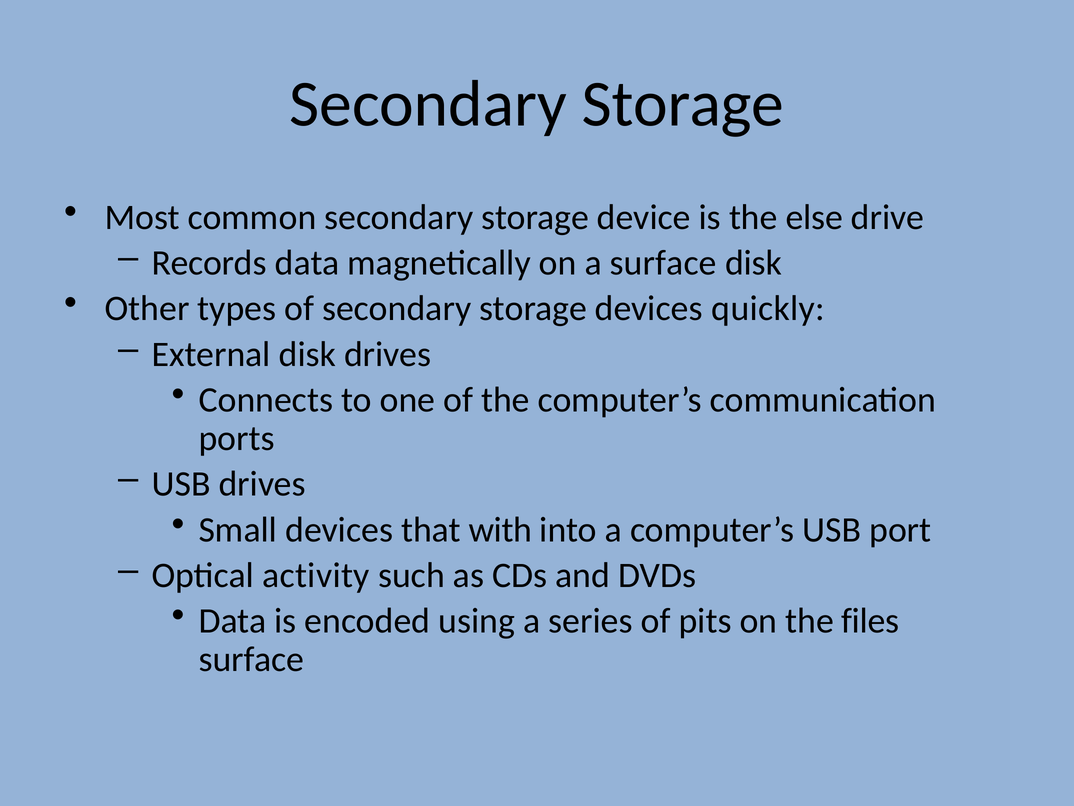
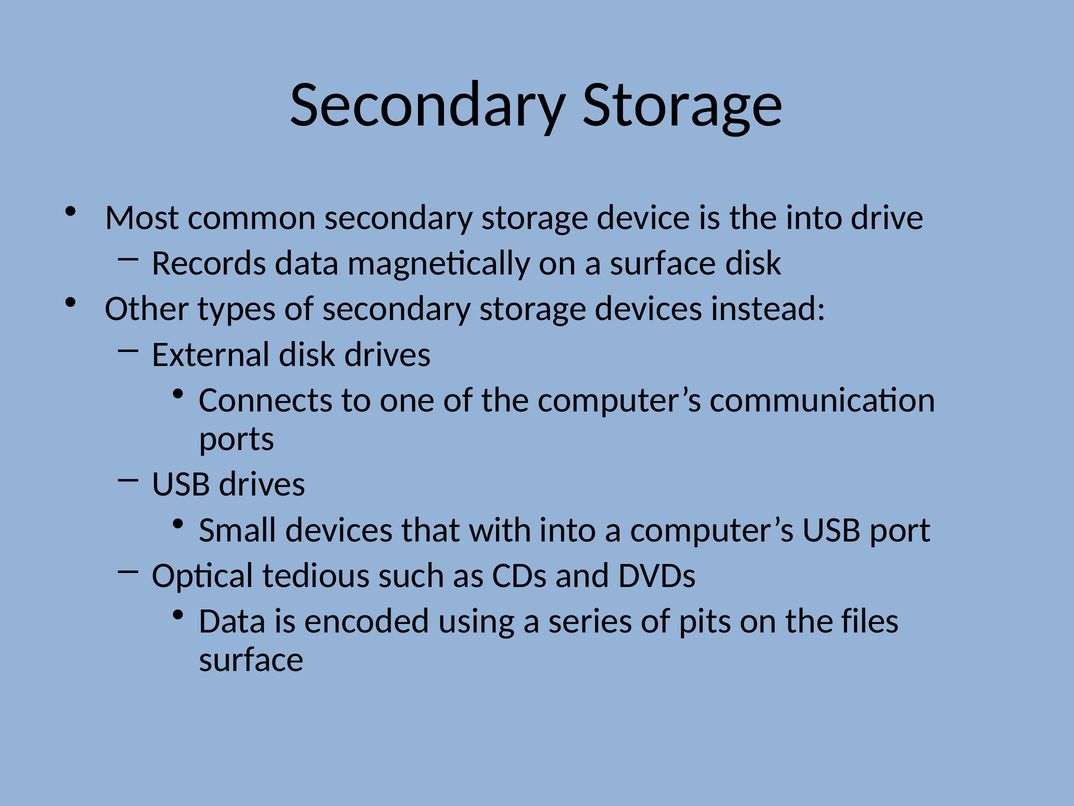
the else: else -> into (814, 217)
quickly: quickly -> instead (768, 308)
activity: activity -> tedious (316, 575)
